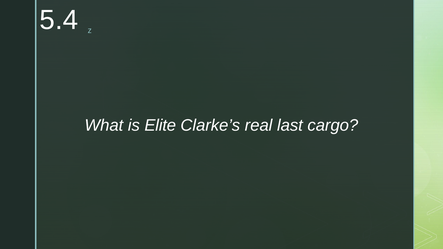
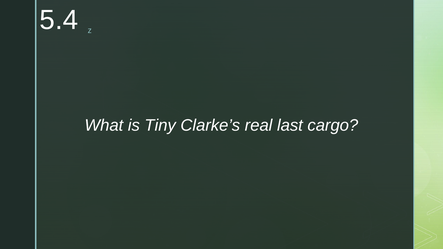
Elite: Elite -> Tiny (160, 126)
